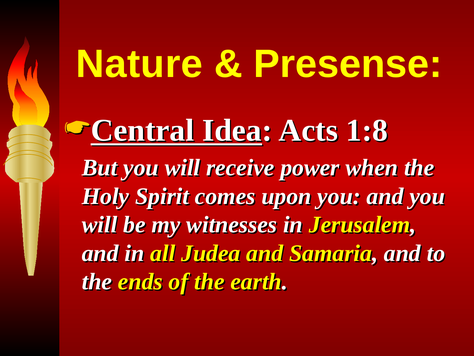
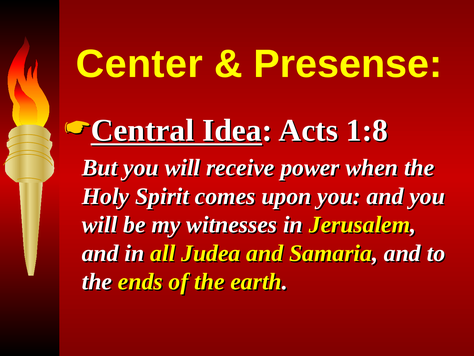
Nature: Nature -> Center (139, 64)
